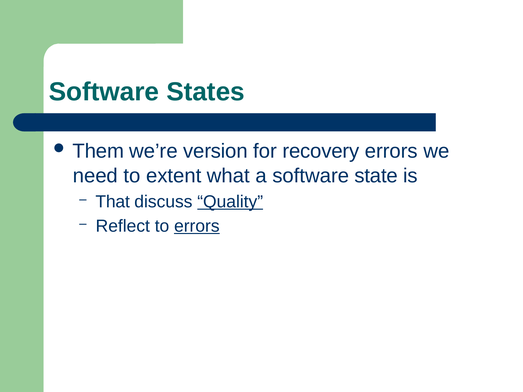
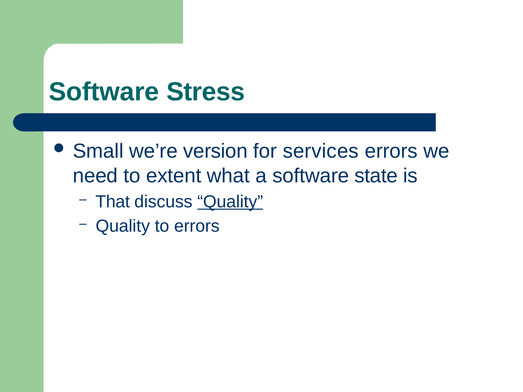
States: States -> Stress (206, 92)
Them: Them -> Small (98, 151)
recovery: recovery -> services (321, 151)
Reflect: Reflect -> Quality (123, 226)
errors underline: present -> none (197, 226)
